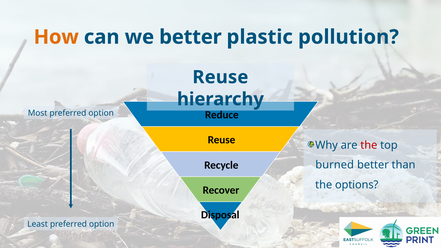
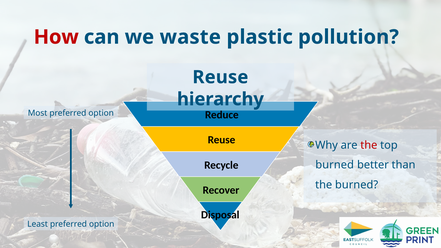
How colour: orange -> red (56, 37)
we better: better -> waste (190, 37)
the options: options -> burned (357, 185)
